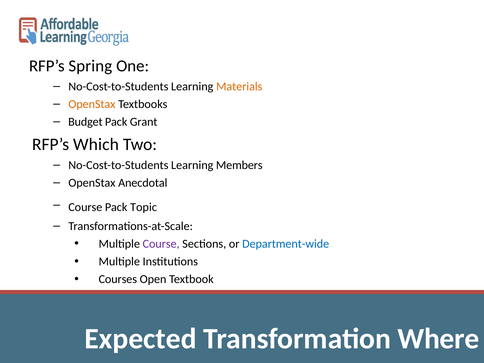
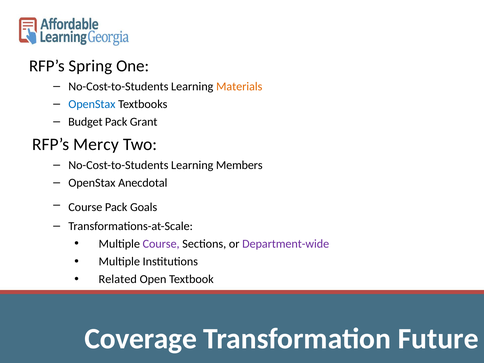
OpenStax colour: orange -> blue (92, 104)
Which: Which -> Mercy (96, 145)
Topic: Topic -> Goals (144, 207)
Department-wide colour: blue -> purple (286, 244)
Courses: Courses -> Related (118, 279)
Expected: Expected -> Coverage (141, 339)
Where: Where -> Future (438, 339)
